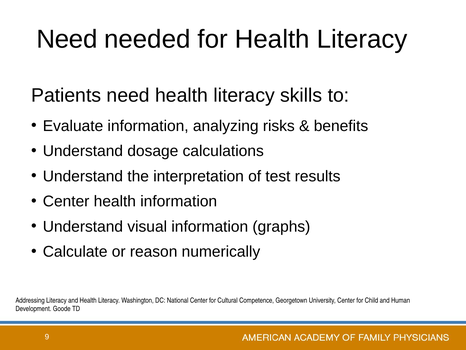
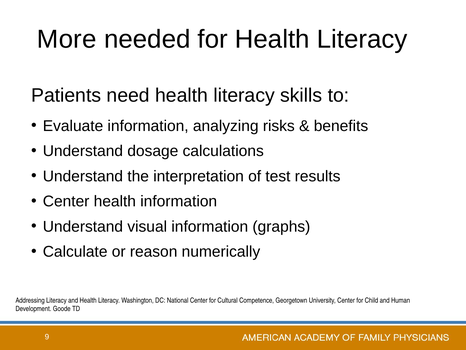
Need: Need -> More (67, 39)
